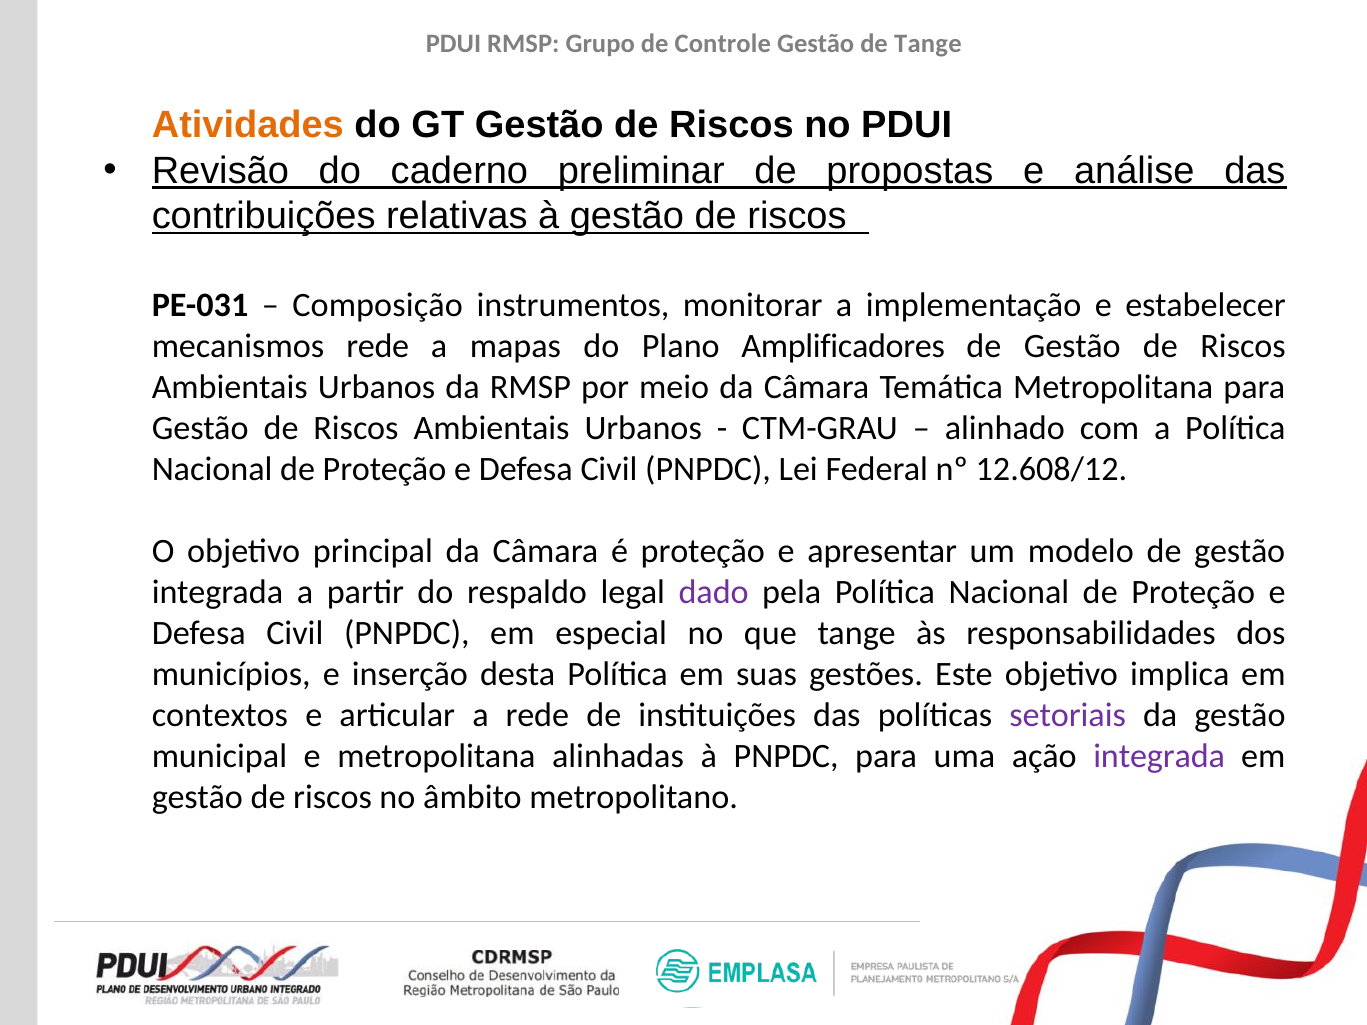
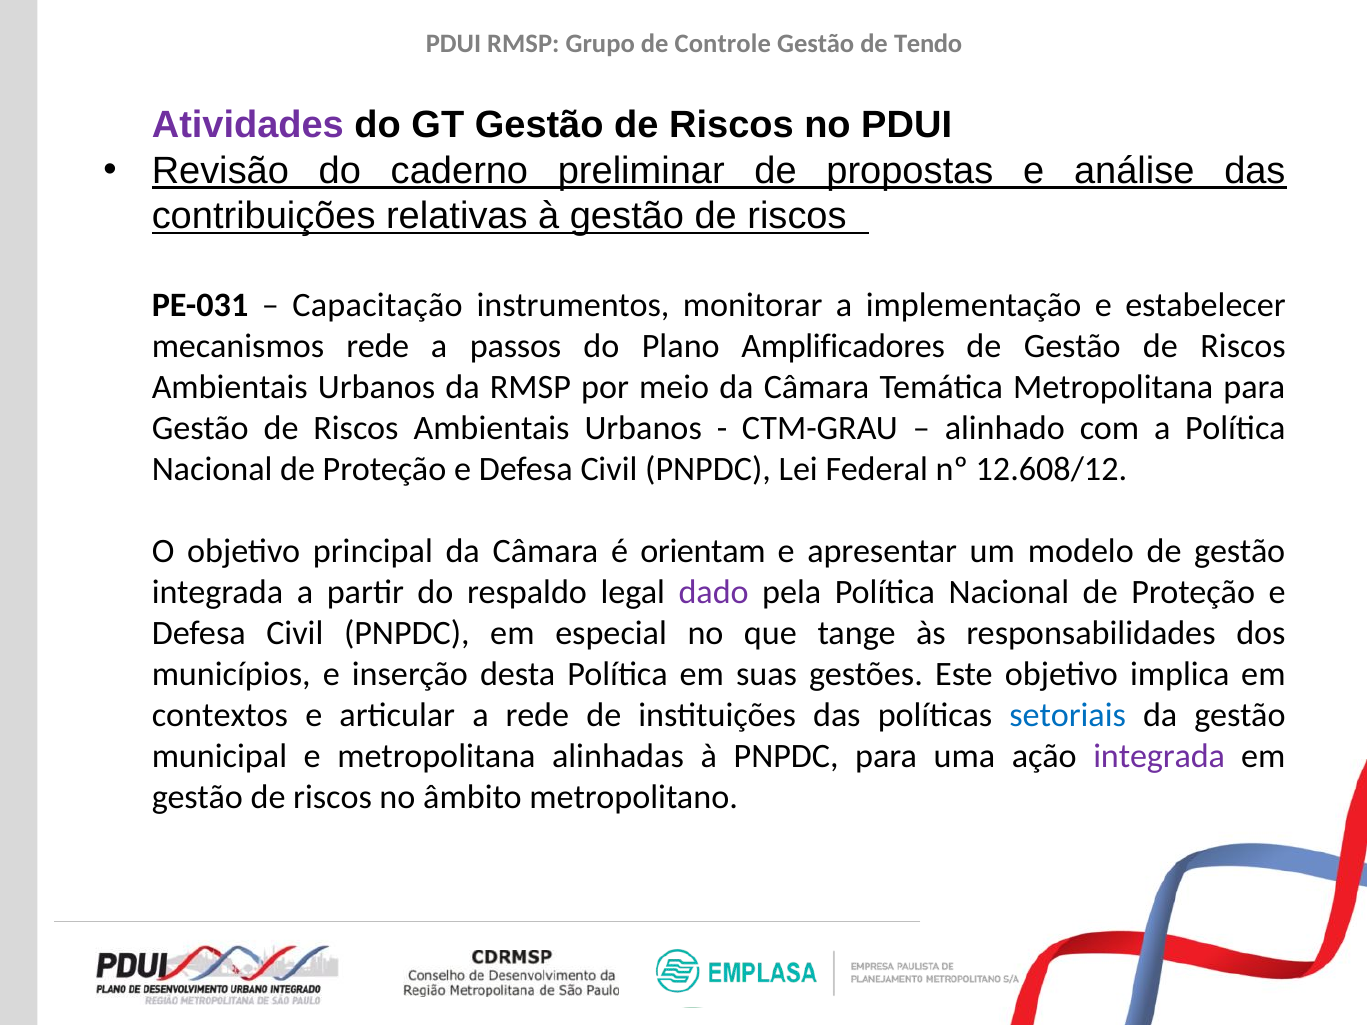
de Tange: Tange -> Tendo (928, 44)
Atividades colour: orange -> purple (248, 125)
Composição: Composição -> Capacitação (377, 305)
mapas: mapas -> passos (516, 346)
é proteção: proteção -> orientam (703, 551)
setoriais colour: purple -> blue (1068, 715)
